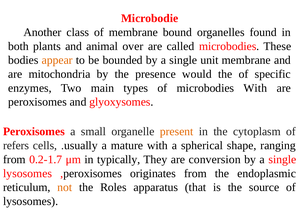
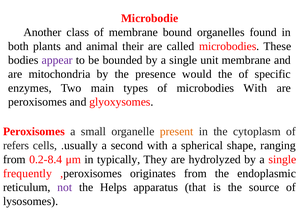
over: over -> their (133, 46)
appear colour: orange -> purple (57, 60)
mature: mature -> second (127, 146)
0.2-1.7: 0.2-1.7 -> 0.2-8.4 (46, 160)
conversion: conversion -> hydrolyzed (215, 160)
lysosomes: lysosomes -> frequently (27, 174)
not colour: orange -> purple (65, 188)
Roles: Roles -> Helps (113, 188)
